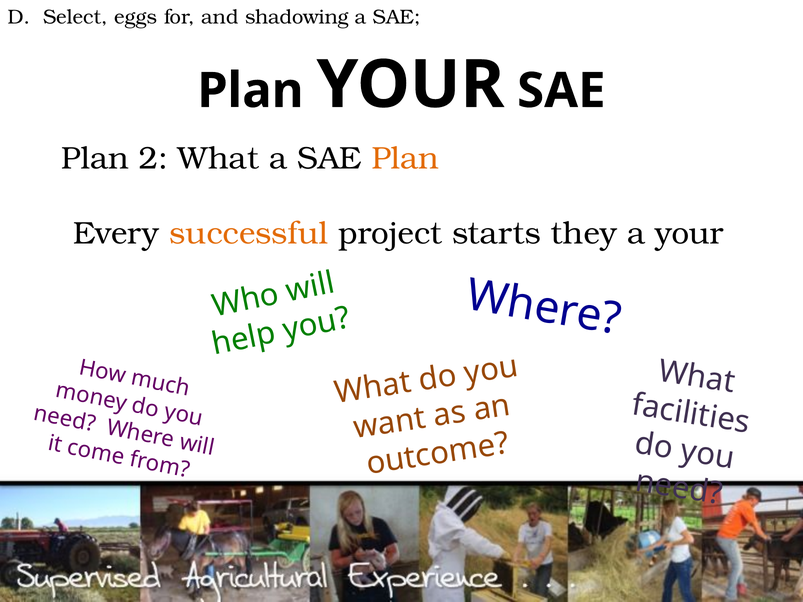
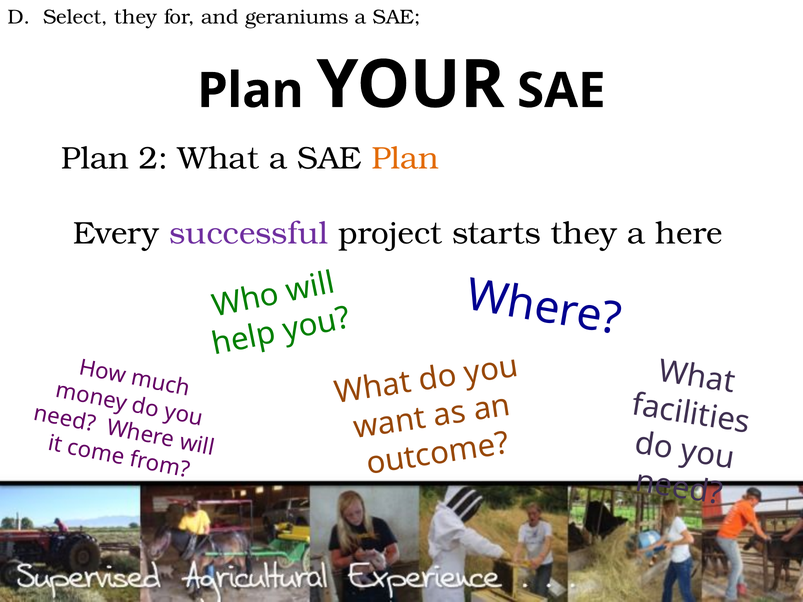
Select eggs: eggs -> they (136, 17)
shadowing: shadowing -> geraniums (297, 17)
successful colour: orange -> purple (249, 234)
a your: your -> here (689, 234)
